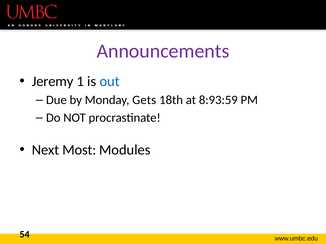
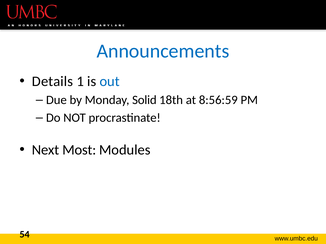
Announcements colour: purple -> blue (163, 51)
Jeremy: Jeremy -> Details (53, 82)
Gets: Gets -> Solid (144, 100)
8:93:59: 8:93:59 -> 8:56:59 (218, 100)
